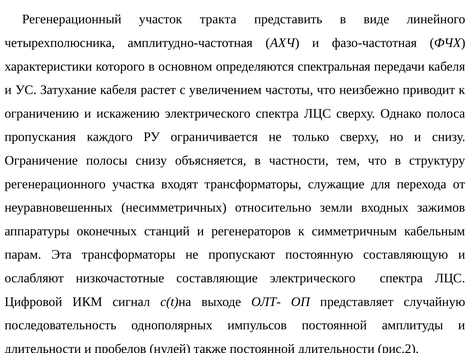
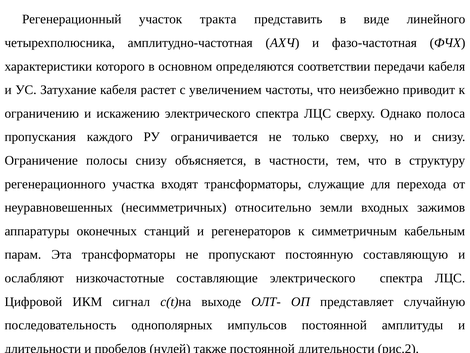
спектральная: спектральная -> соответствии (334, 66)
